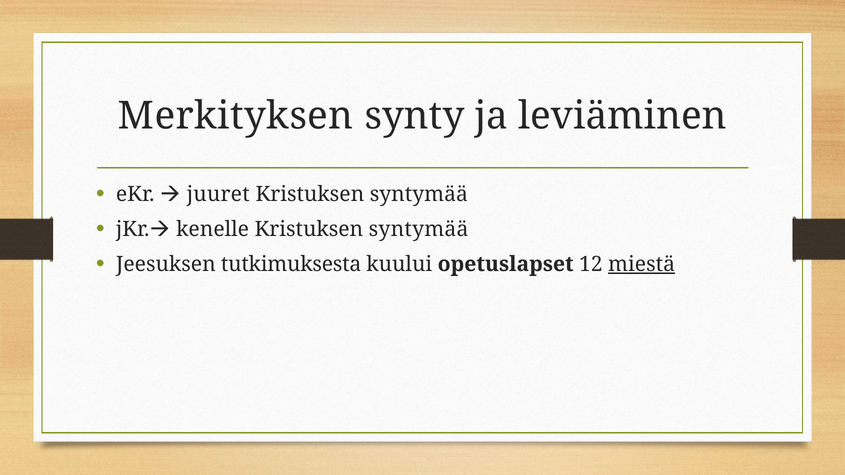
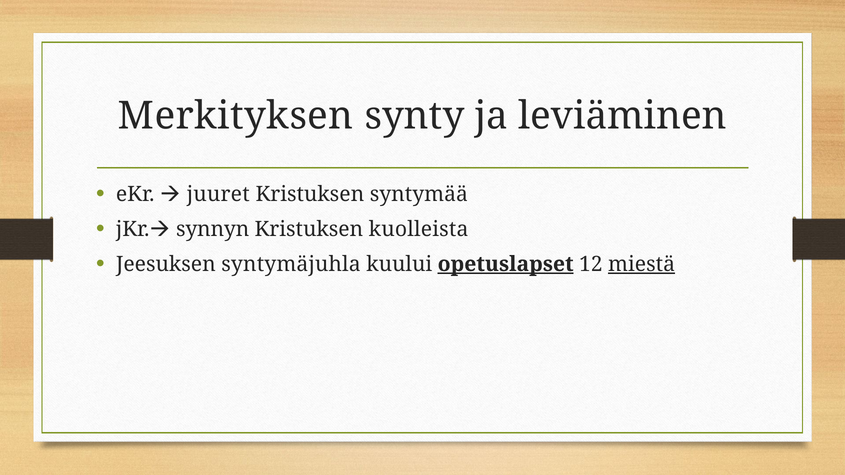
kenelle: kenelle -> synnyn (213, 229)
syntymää: syntymää -> kuolleista (419, 229)
tutkimuksesta: tutkimuksesta -> syntymäjuhla (291, 264)
opetuslapset underline: none -> present (506, 264)
